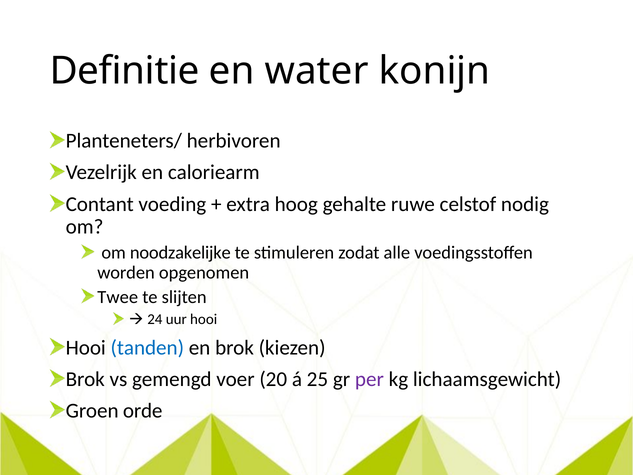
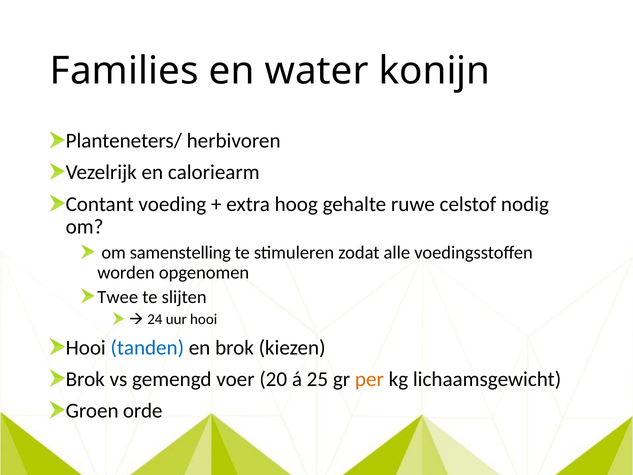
Definitie: Definitie -> Families (124, 71)
noodzakelijke: noodzakelijke -> samenstelling (180, 252)
per colour: purple -> orange (369, 379)
